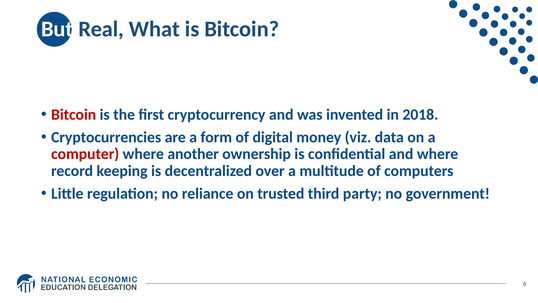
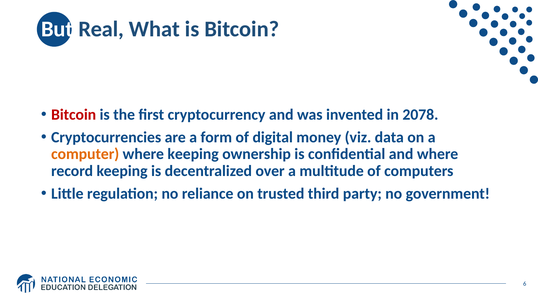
2018: 2018 -> 2078 (420, 114)
computer colour: red -> orange (85, 154)
where another: another -> keeping (193, 154)
